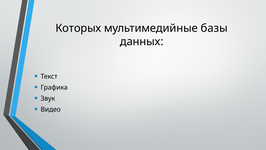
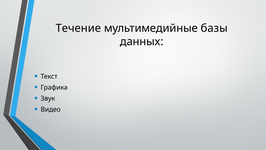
Которых: Которых -> Течение (78, 28)
